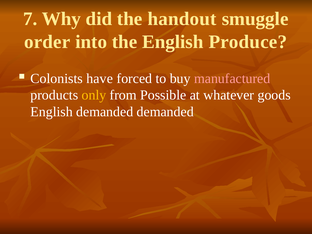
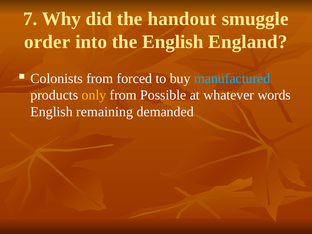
Produce: Produce -> England (248, 42)
Colonists have: have -> from (100, 78)
manufactured colour: pink -> light blue (232, 78)
goods: goods -> words (274, 95)
English demanded: demanded -> remaining (105, 112)
